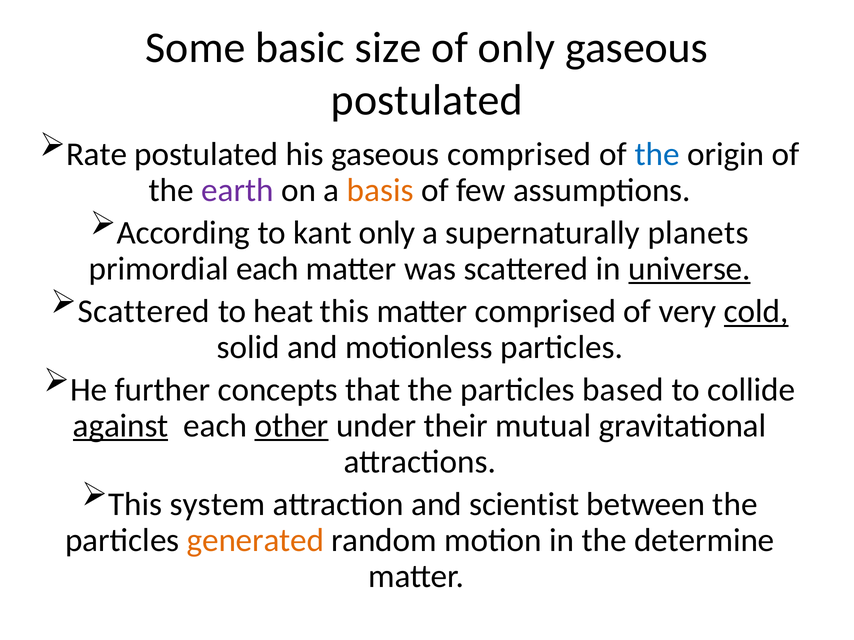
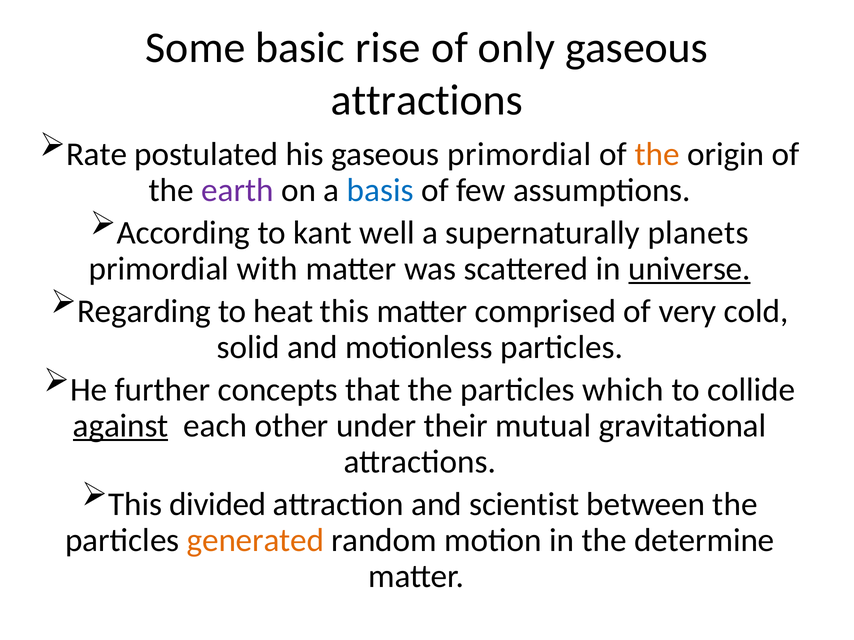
size: size -> rise (388, 48)
postulated: postulated -> attractions (427, 101)
gaseous comprised: comprised -> primordial (519, 155)
the colour: blue -> orange (657, 155)
basis colour: orange -> blue (380, 191)
kant only: only -> well (387, 233)
primordial each: each -> with (267, 269)
Scattered: Scattered -> Regarding (144, 312)
cold underline: present -> none (756, 312)
based: based -> which (623, 390)
other underline: present -> none (292, 426)
system: system -> divided (218, 505)
